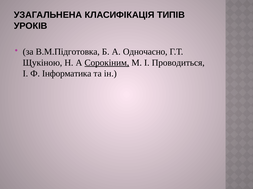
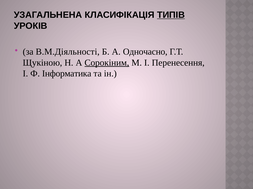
ТИПІВ underline: none -> present (171, 15)
В.М.Підготовка: В.М.Підготовка -> В.М.Діяльності (68, 52)
Проводиться: Проводиться -> Перенесення (178, 63)
